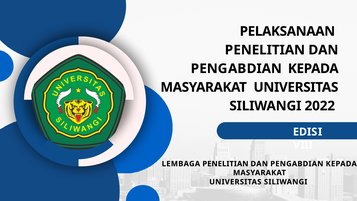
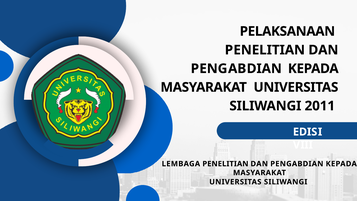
2022: 2022 -> 2011 (320, 106)
